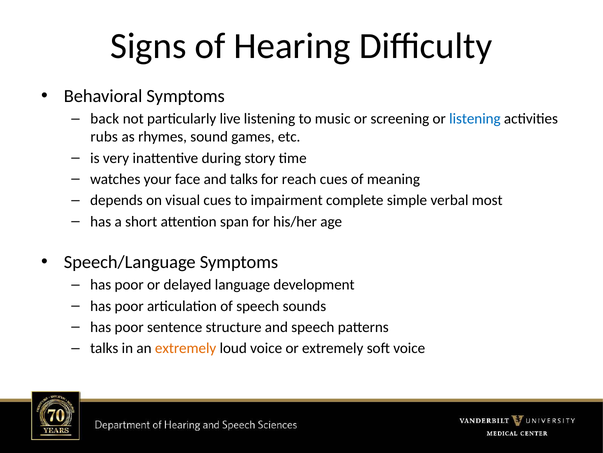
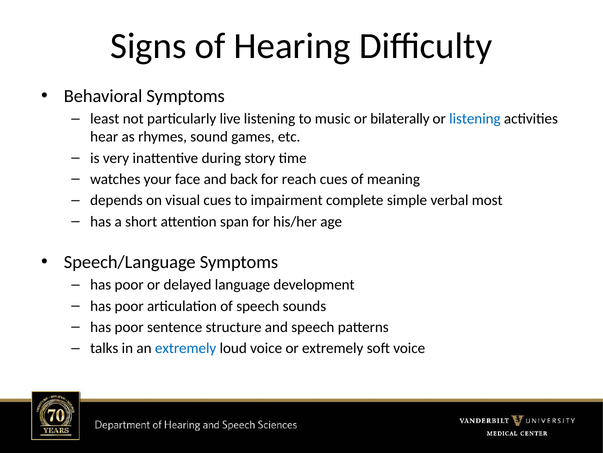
back: back -> least (105, 119)
screening: screening -> bilaterally (400, 119)
rubs: rubs -> hear (104, 137)
and talks: talks -> back (244, 179)
extremely colour: orange -> blue (186, 348)
